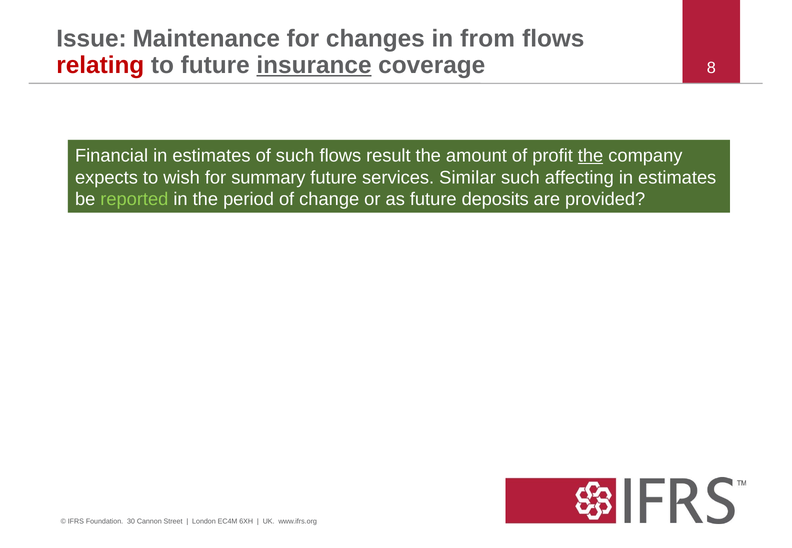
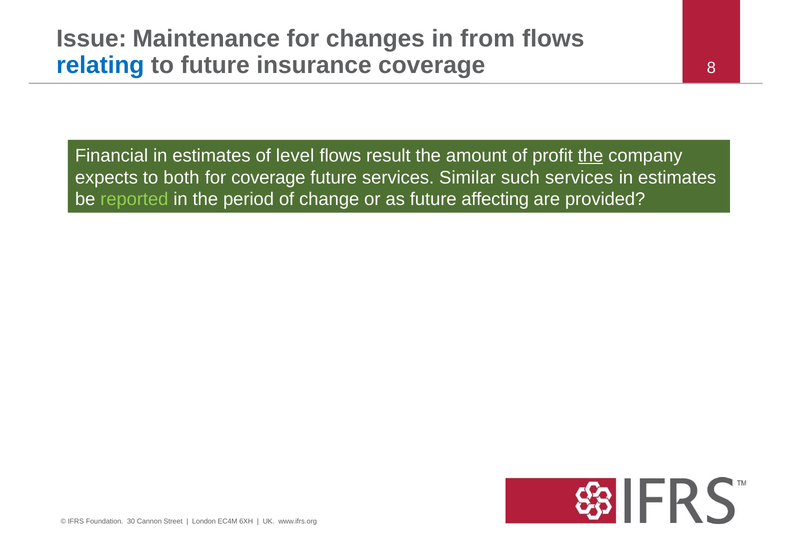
relating colour: red -> blue (100, 65)
insurance underline: present -> none (314, 65)
of such: such -> level (295, 156)
wish: wish -> both (181, 178)
for summary: summary -> coverage (268, 178)
such affecting: affecting -> services (579, 178)
deposits: deposits -> affecting (495, 200)
